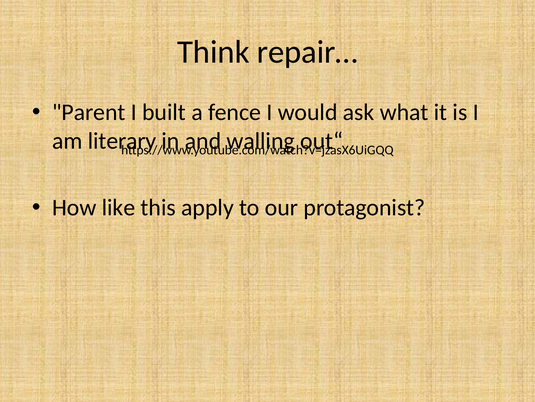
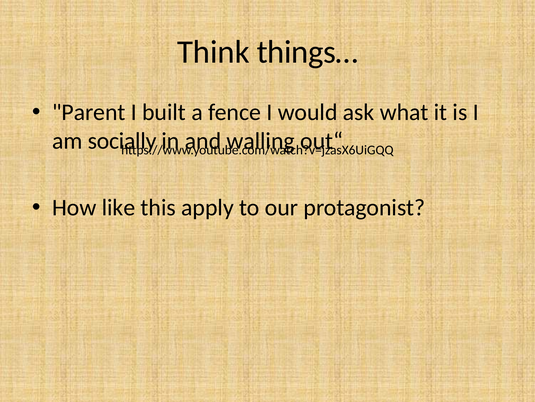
repair…: repair… -> things… (307, 52)
literary: literary -> socially (122, 141)
